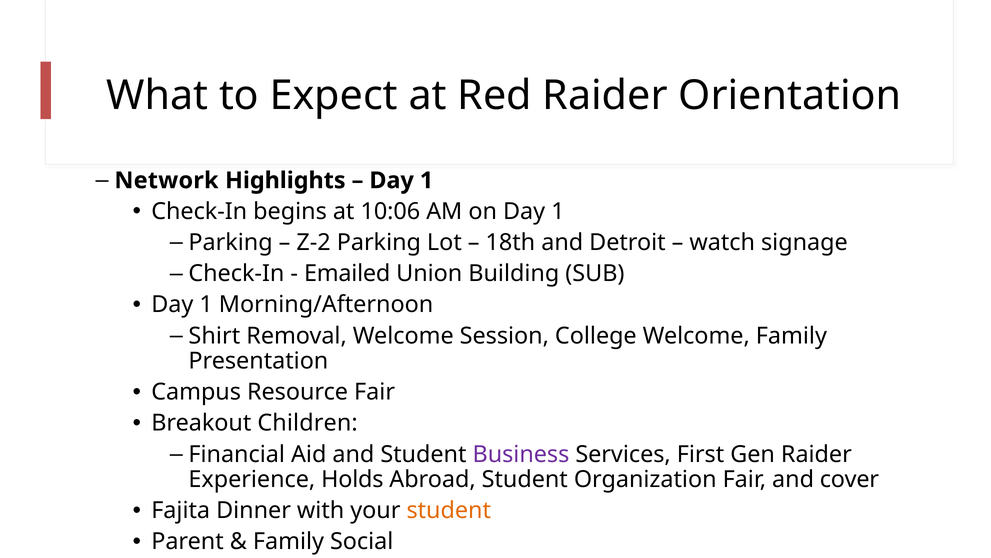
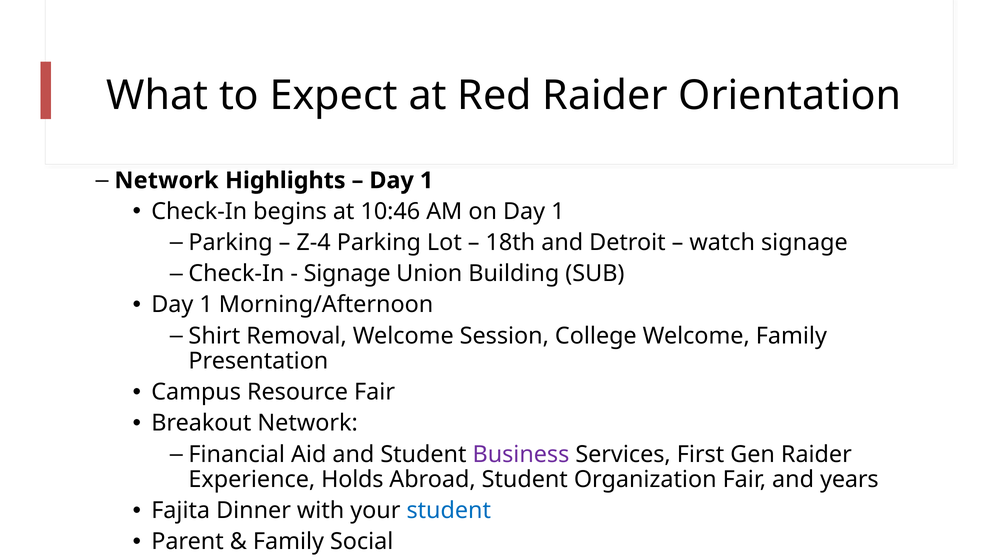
10:06: 10:06 -> 10:46 (390, 211)
Z-2: Z-2 -> Z-4 (314, 242)
Emailed: Emailed -> Signage (347, 273)
Breakout Children: Children -> Network (308, 423)
cover: cover -> years (849, 479)
student colour: orange -> blue (449, 510)
